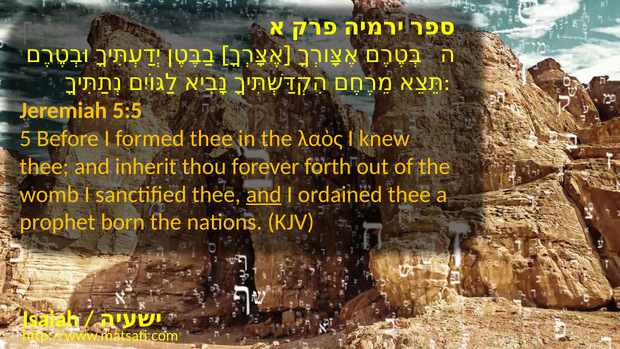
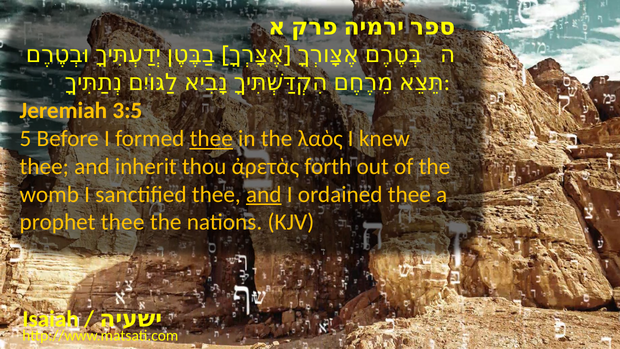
5:5: 5:5 -> 3:5 (127, 111)
thee underline: none -> present (211, 138)
forever: forever -> ἀρετὰς (265, 166)
prophet born: born -> thee (123, 222)
